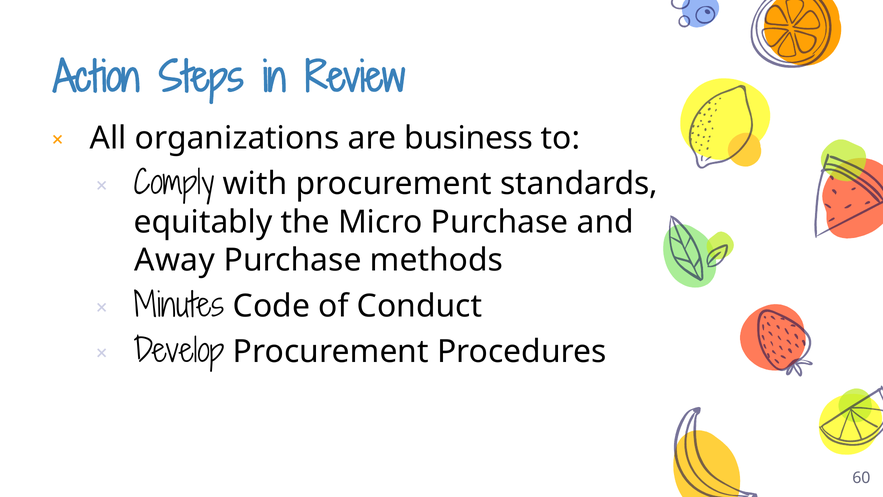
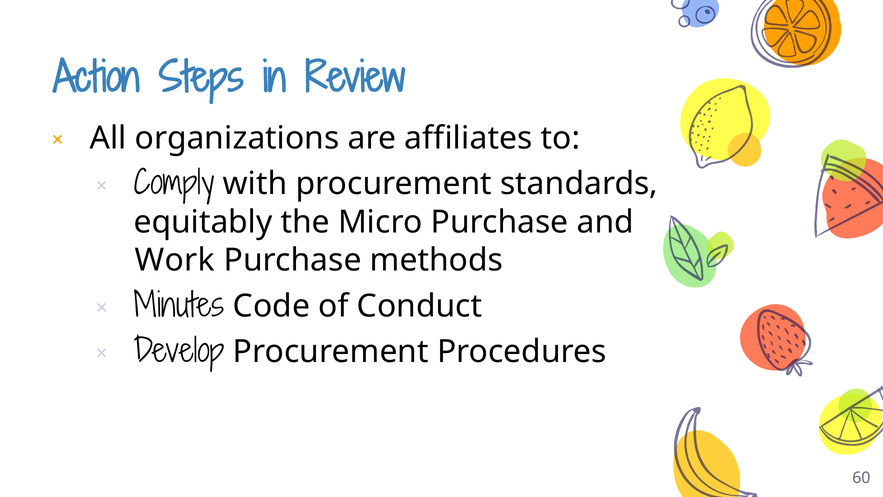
business: business -> affiliates (468, 138)
Away: Away -> Work (175, 260)
